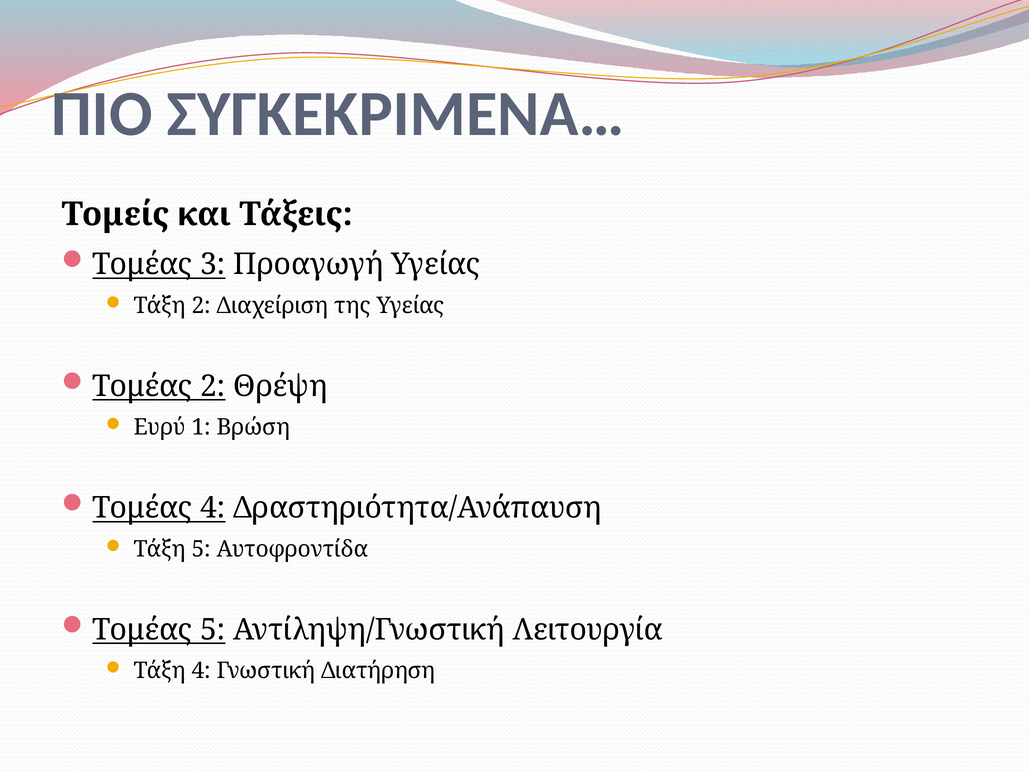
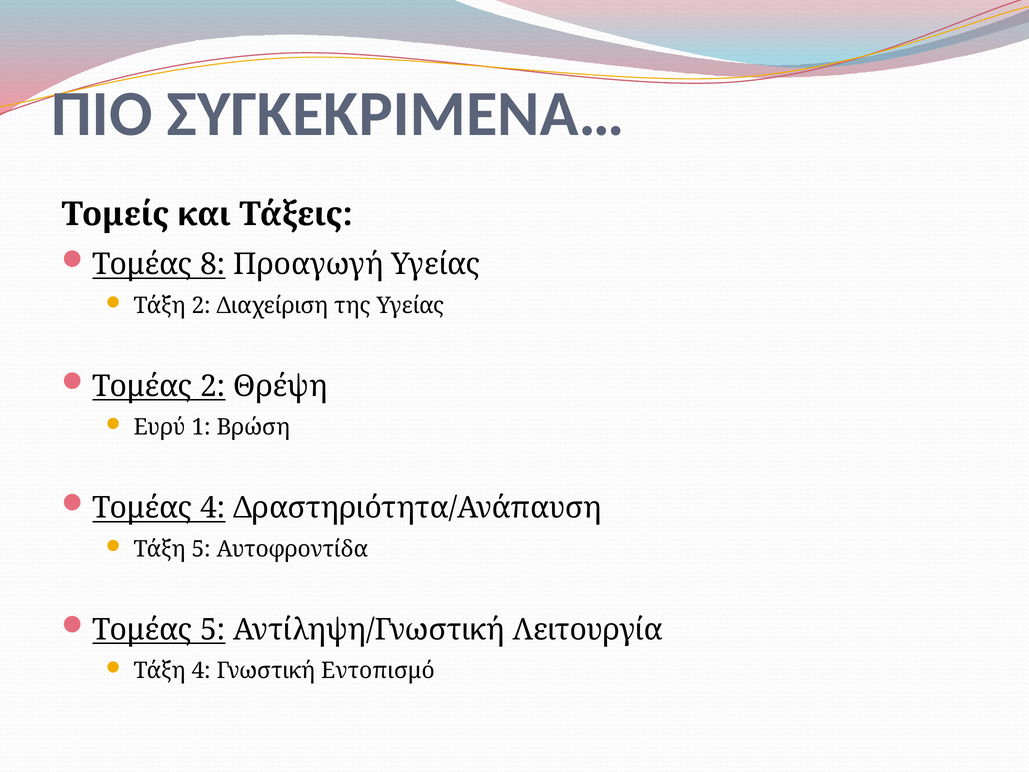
3: 3 -> 8 (213, 264)
Διατήρηση: Διατήρηση -> Εντοπισμό (378, 671)
